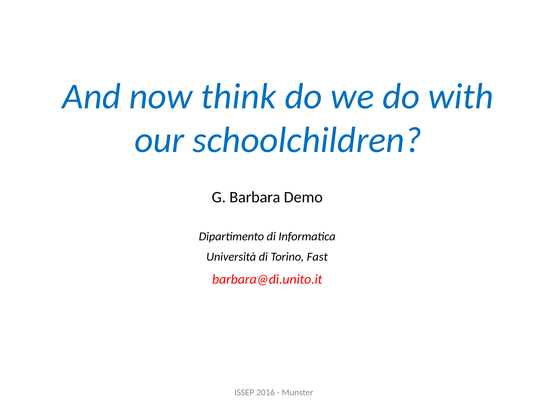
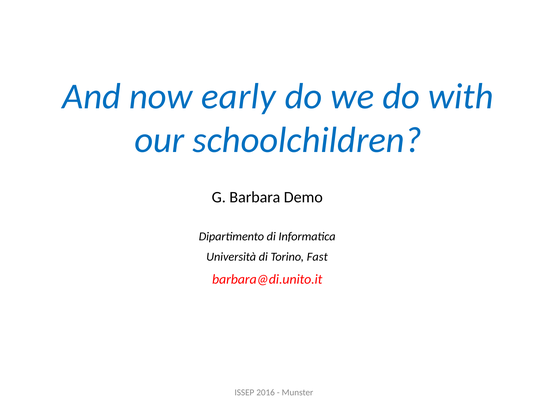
think: think -> early (239, 96)
